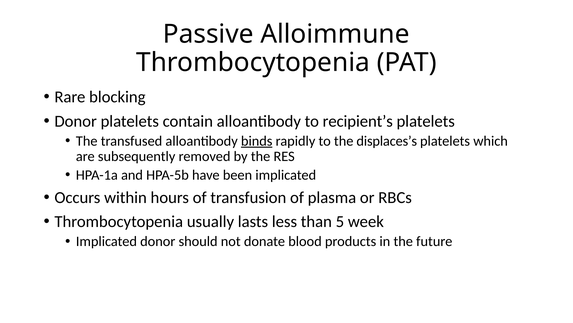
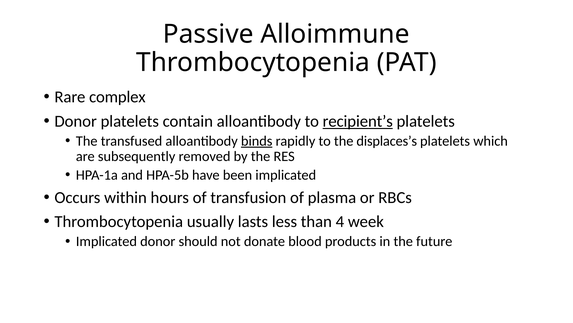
blocking: blocking -> complex (117, 97)
recipient’s underline: none -> present (358, 121)
5: 5 -> 4 (340, 221)
